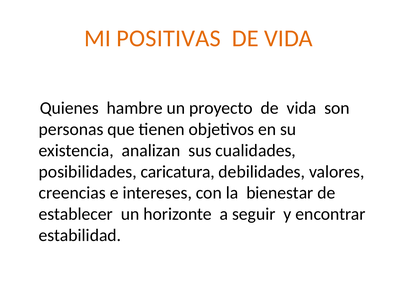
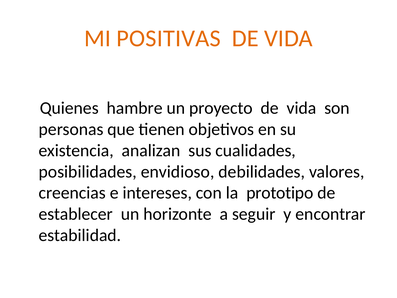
caricatura: caricatura -> envidioso (178, 172)
bienestar: bienestar -> prototipo (280, 193)
